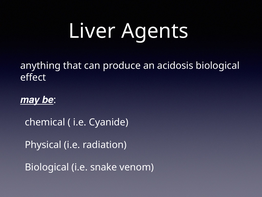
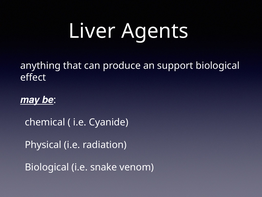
acidosis: acidosis -> support (175, 66)
